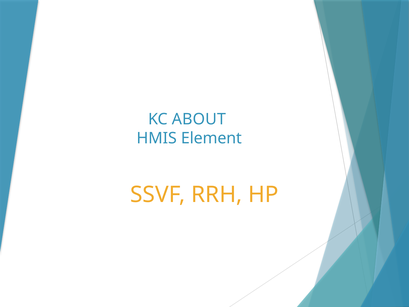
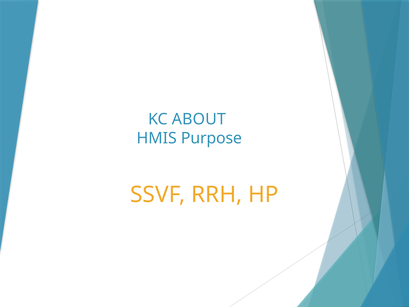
Element: Element -> Purpose (211, 138)
